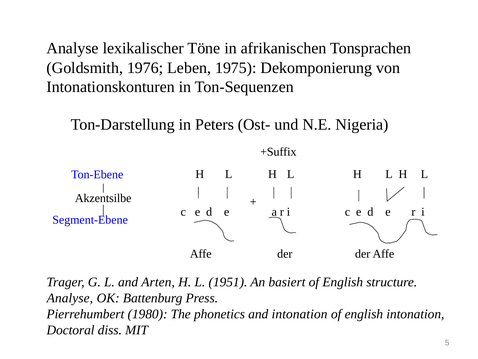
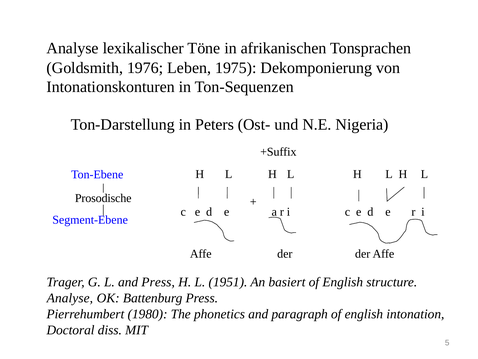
Akzentsilbe: Akzentsilbe -> Prosodische (103, 198)
and Arten: Arten -> Press (158, 282)
and intonation: intonation -> paragraph (300, 314)
